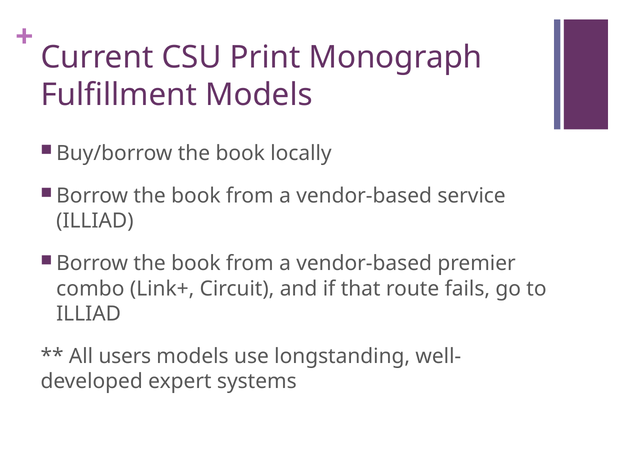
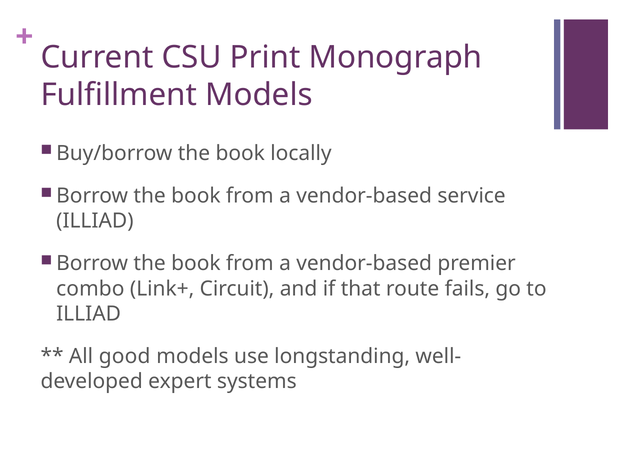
users: users -> good (125, 356)
